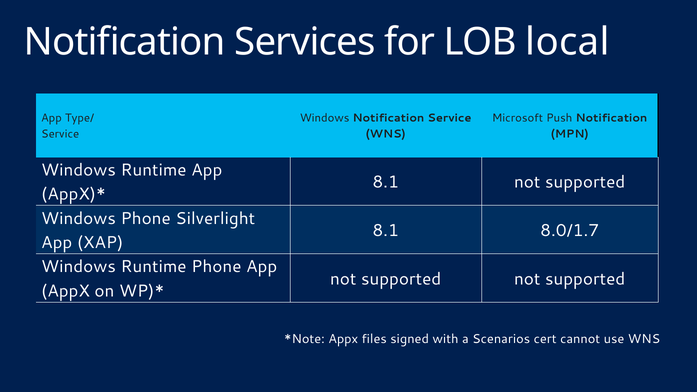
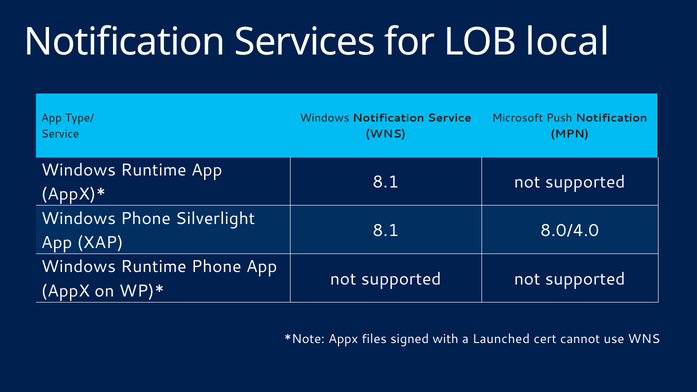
8.0/1.7: 8.0/1.7 -> 8.0/4.0 (570, 231)
Scenarios: Scenarios -> Launched (501, 339)
